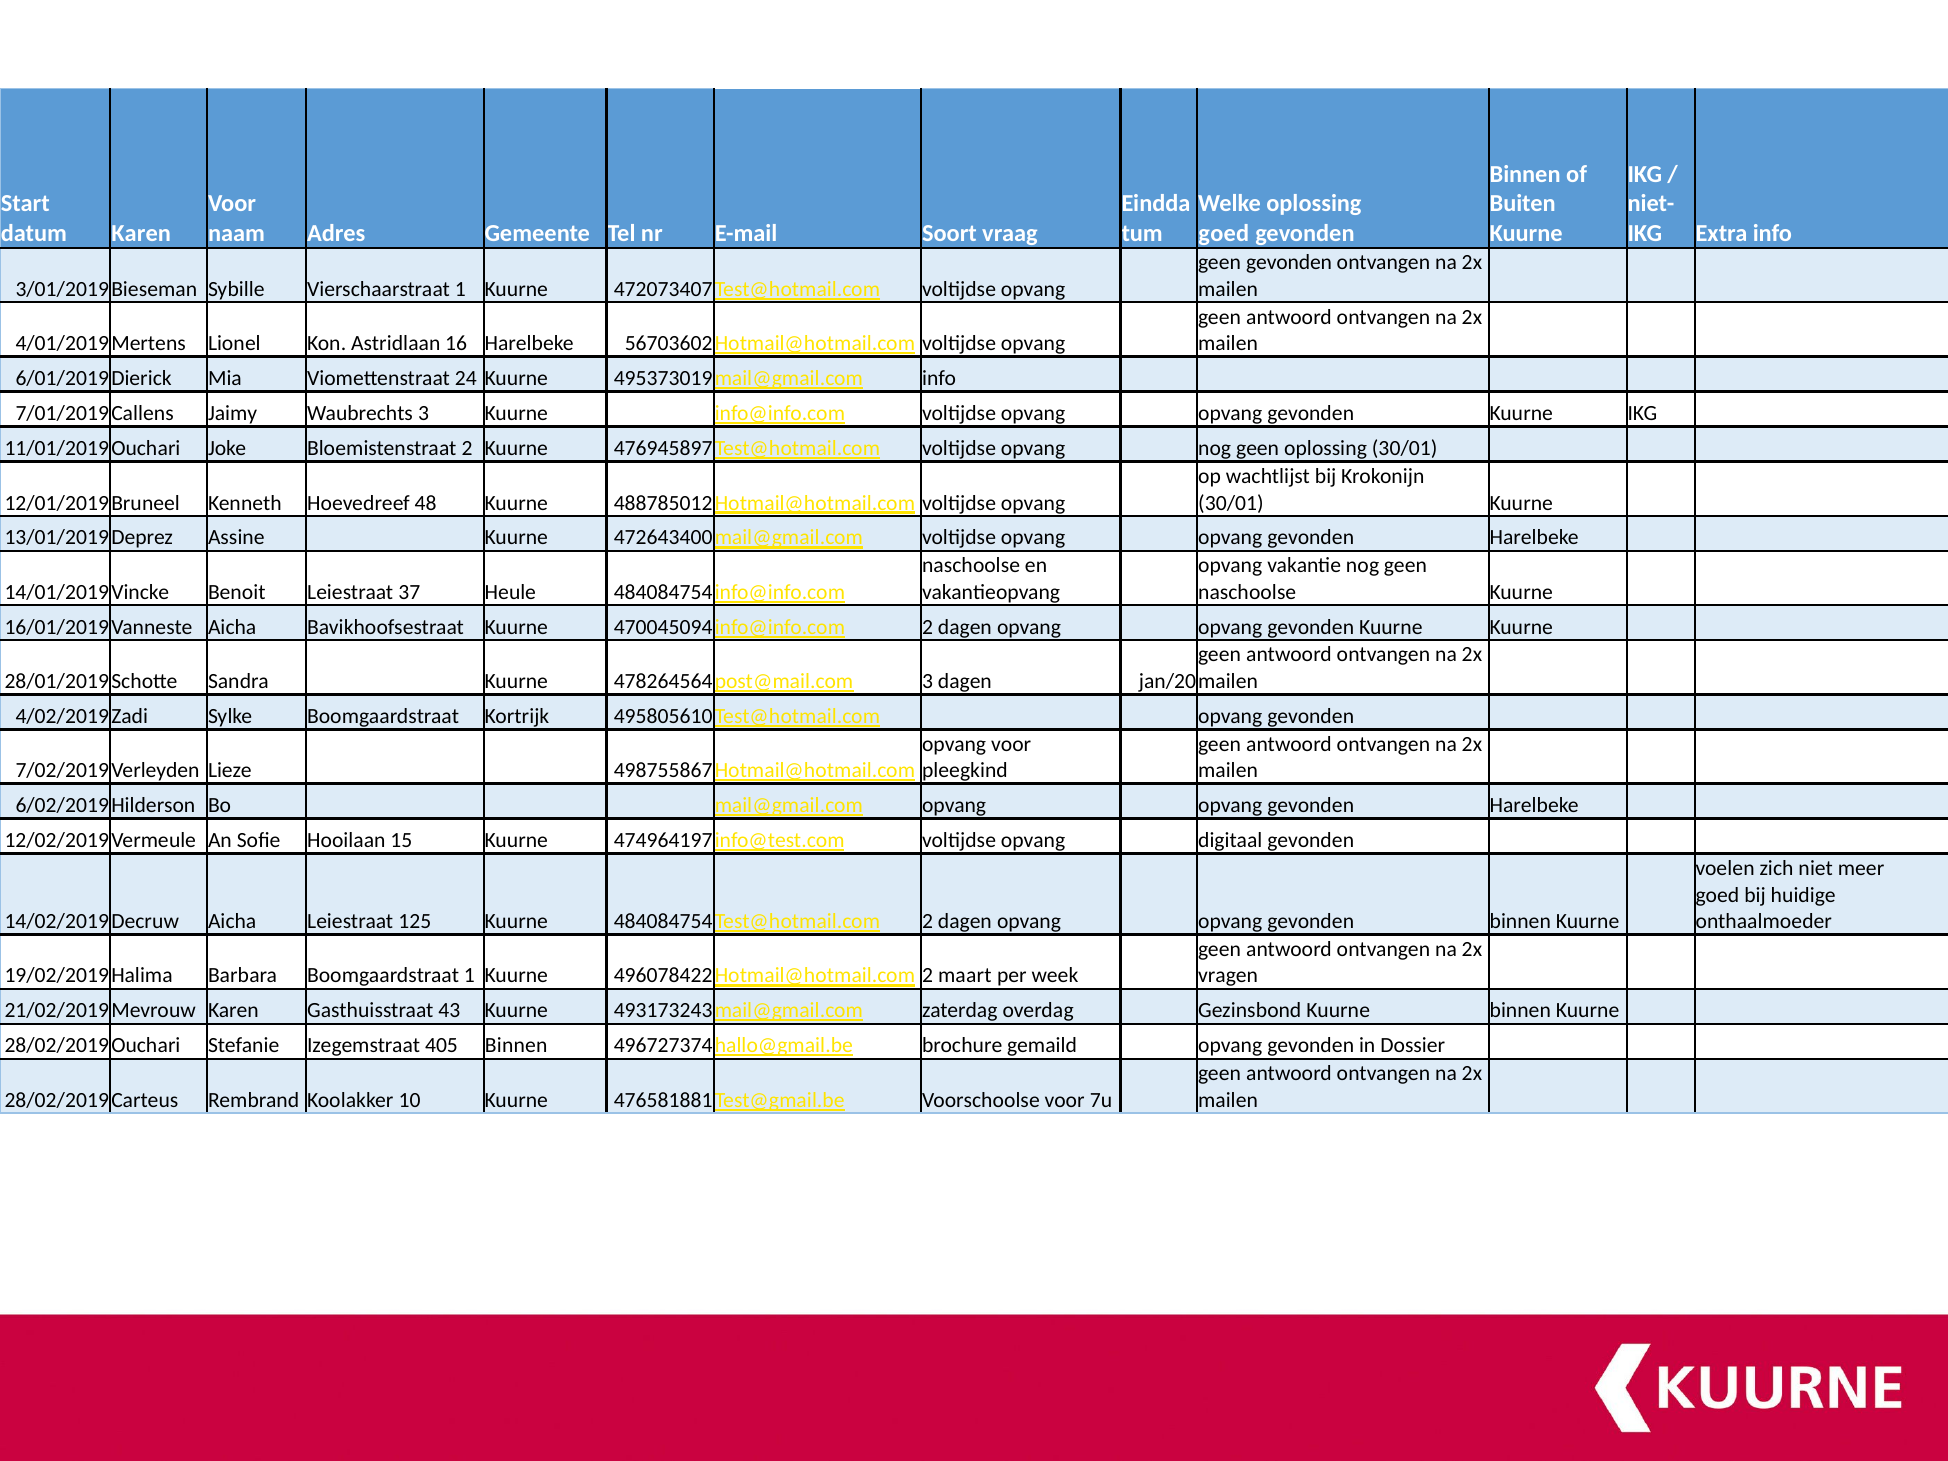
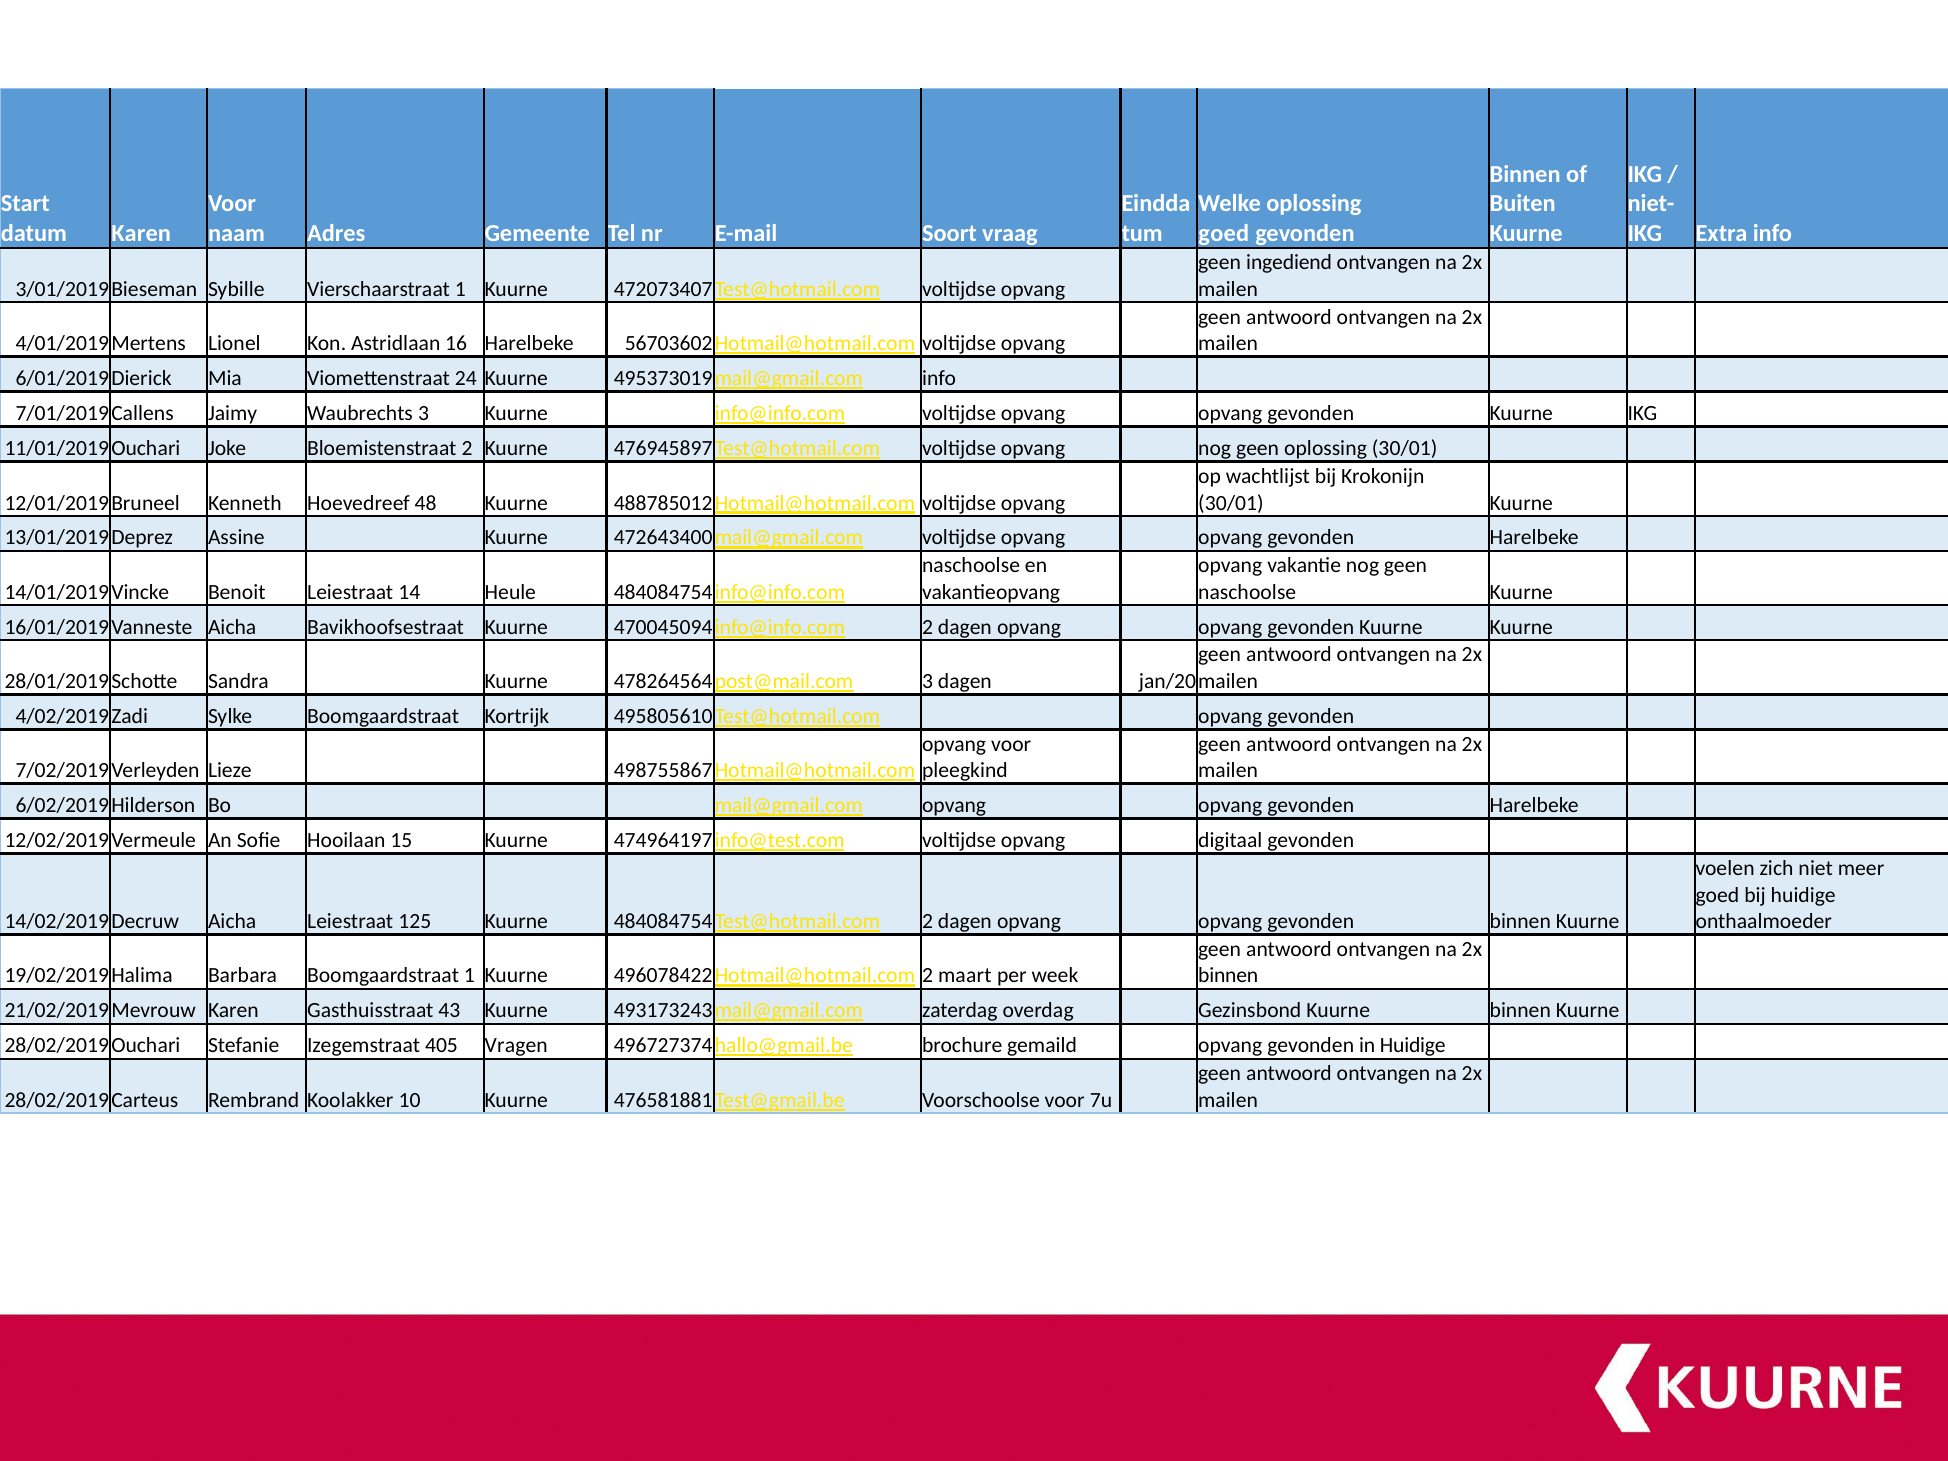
geen gevonden: gevonden -> ingediend (1289, 263)
37: 37 -> 14 (409, 592)
vragen: vragen -> binnen (1228, 976)
405 Binnen: Binnen -> Vragen (516, 1046)
in Dossier: Dossier -> Huidige (1413, 1046)
